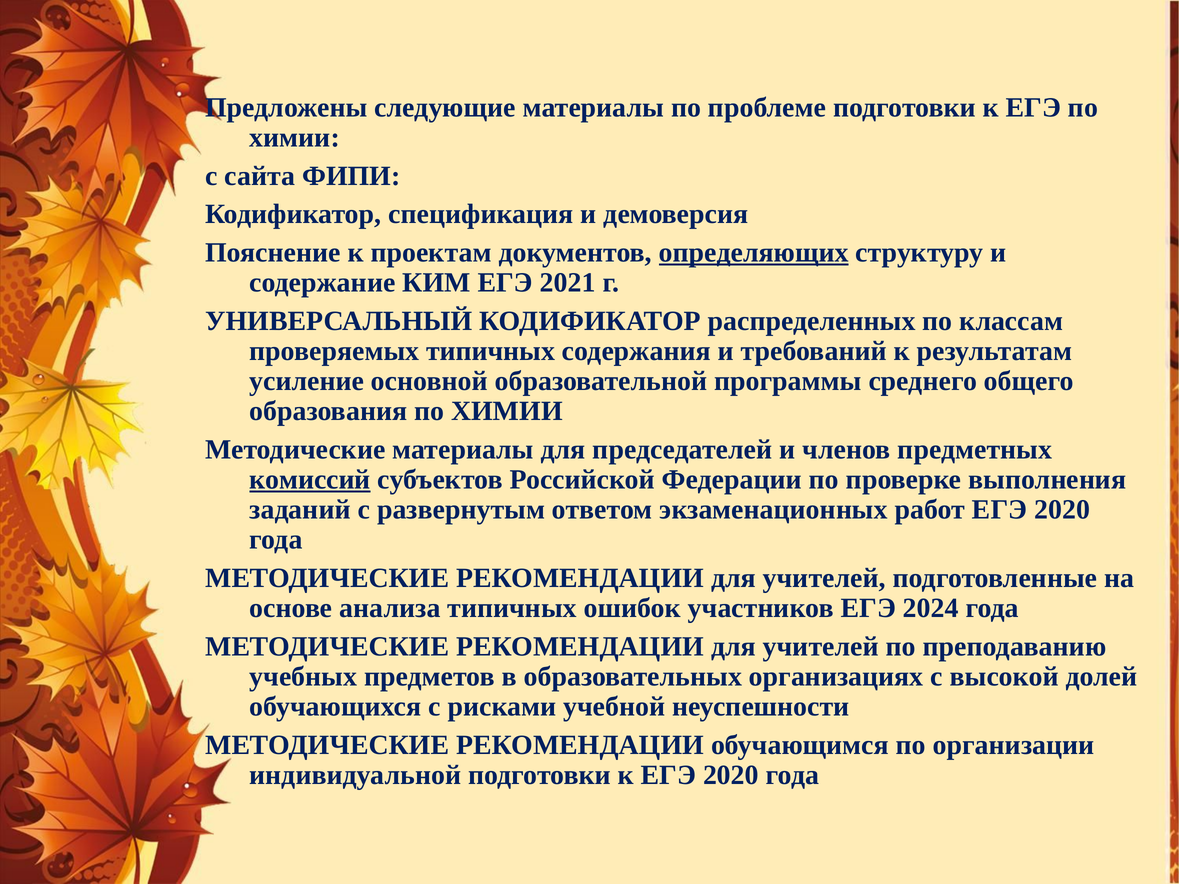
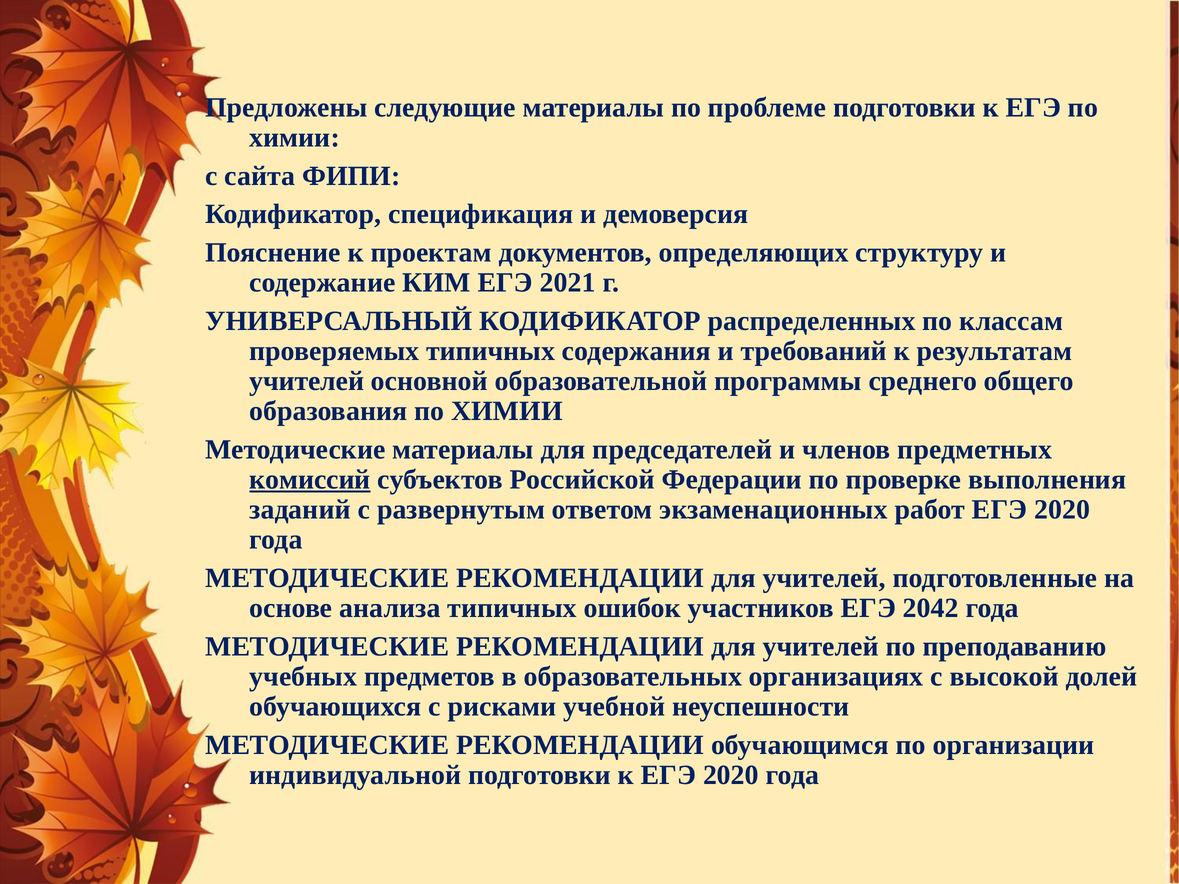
определяющих underline: present -> none (754, 253)
усиление: усиление -> учителей (307, 381)
2024: 2024 -> 2042 (931, 608)
